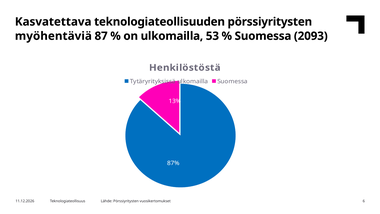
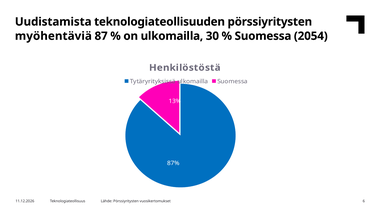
Kasvatettava: Kasvatettava -> Uudistamista (53, 22)
53: 53 -> 30 (212, 36)
2093: 2093 -> 2054 (311, 36)
